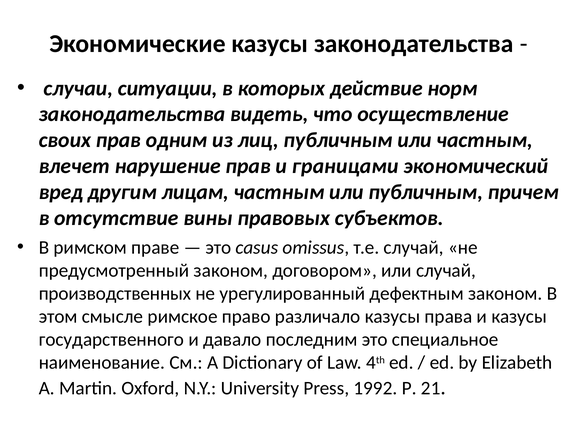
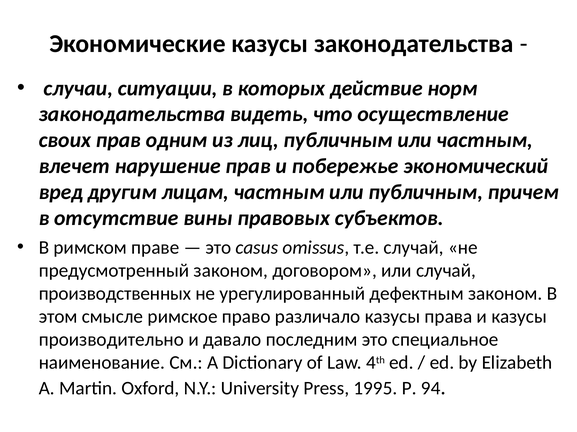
границами: границами -> побережье (345, 166)
государственного: государственного -> производительно (111, 340)
1992: 1992 -> 1995 (375, 389)
21: 21 -> 94 (431, 389)
